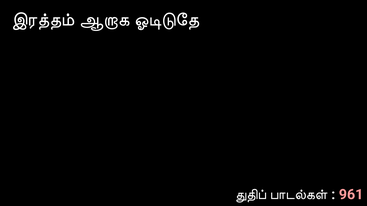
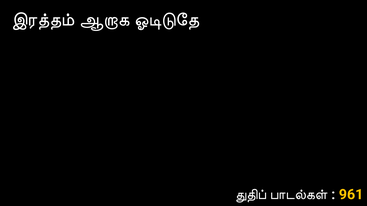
961 colour: pink -> yellow (351, 195)
